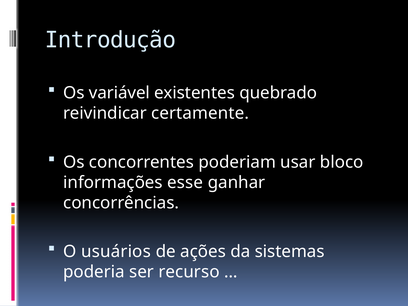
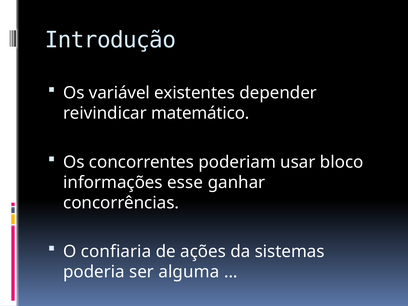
quebrado: quebrado -> depender (278, 93)
certamente: certamente -> matemático (200, 113)
usuários: usuários -> confiaria (116, 252)
recurso: recurso -> alguma (189, 272)
